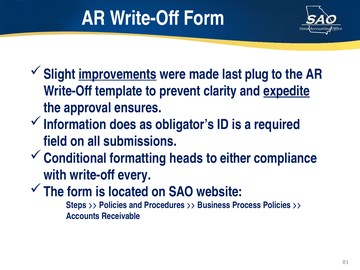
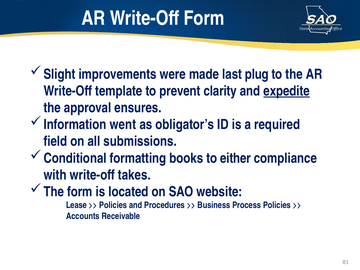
improvements underline: present -> none (118, 74)
does: does -> went (123, 125)
heads: heads -> books (186, 158)
every: every -> takes (134, 175)
Steps: Steps -> Lease (76, 205)
